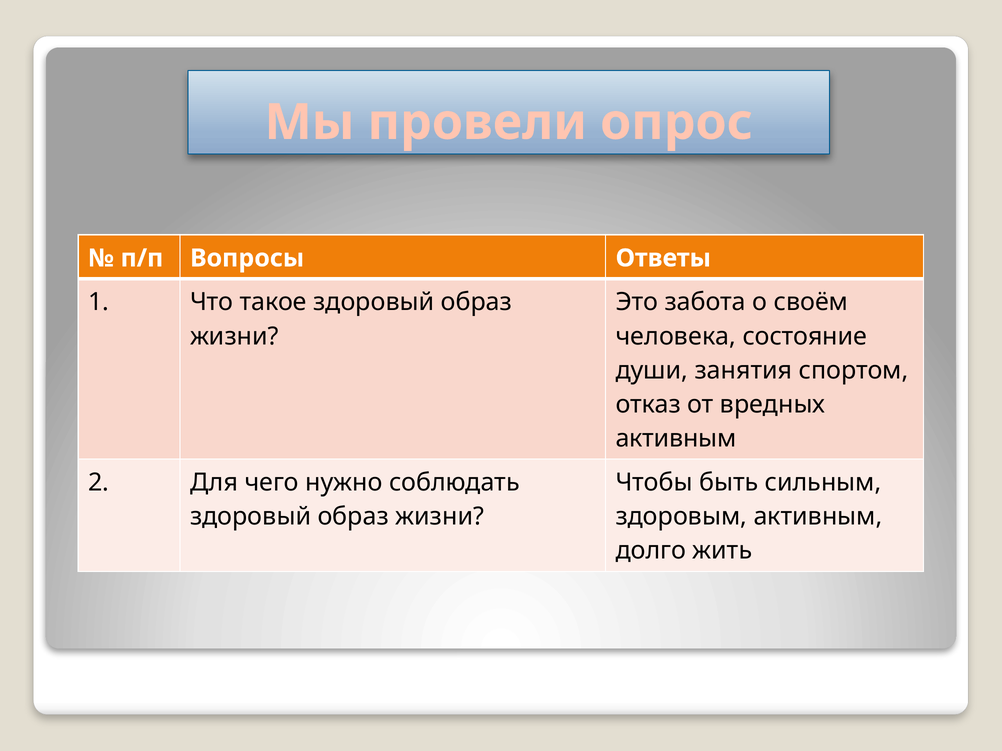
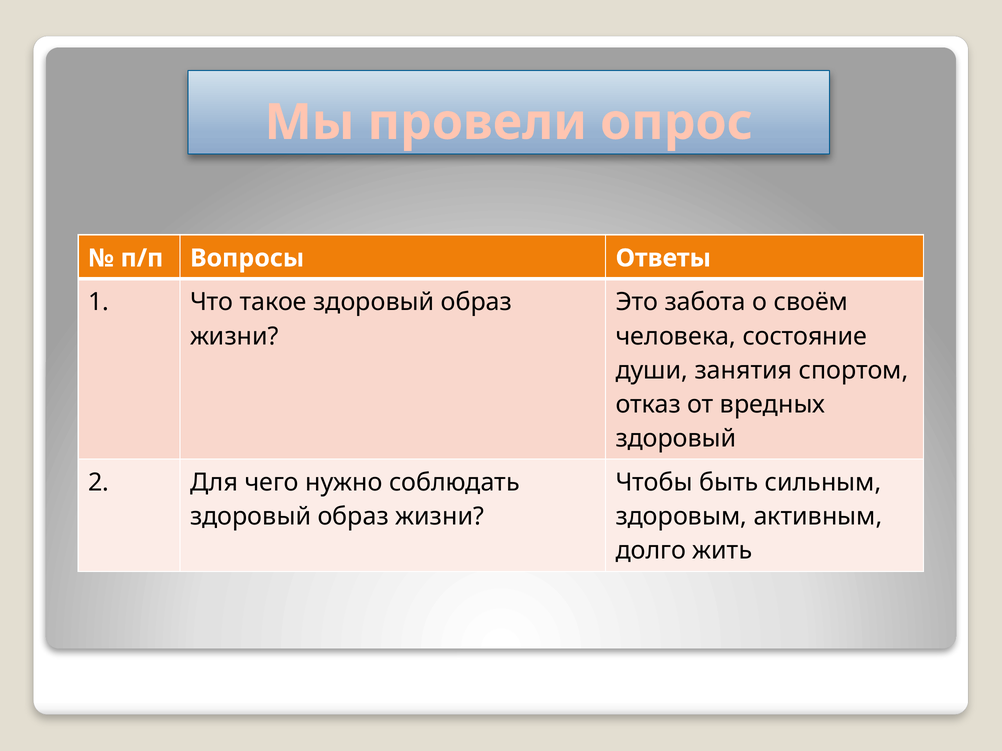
активным: активным -> здоровый (676, 439)
